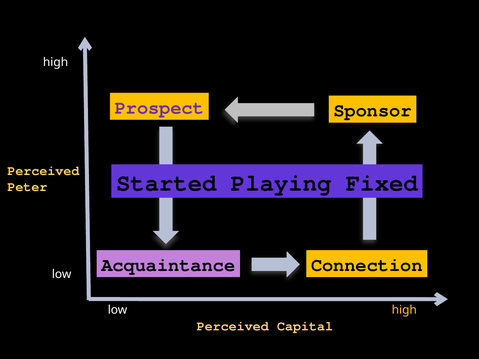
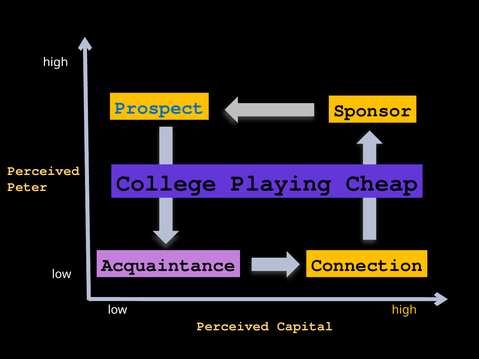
Prospect colour: purple -> blue (159, 108)
Started: Started -> College (166, 183)
Fixed: Fixed -> Cheap (382, 183)
